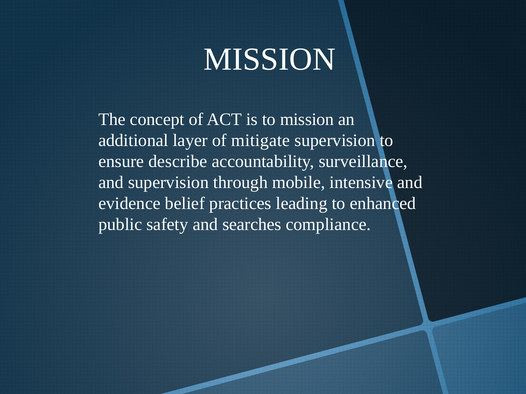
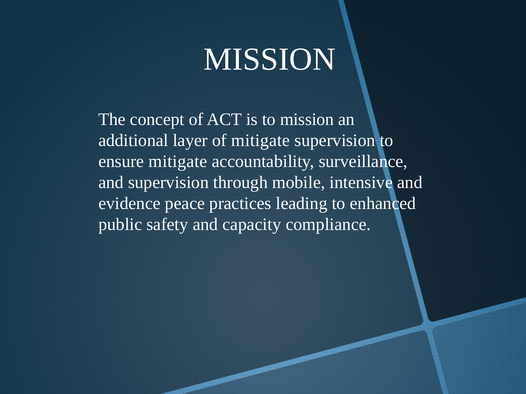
ensure describe: describe -> mitigate (178, 162)
belief: belief -> peace (185, 204)
searches: searches -> capacity (252, 225)
